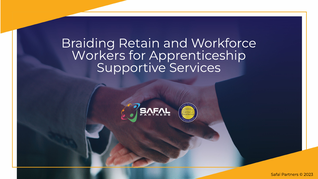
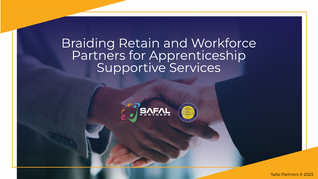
Workers: Workers -> Partners (98, 55)
